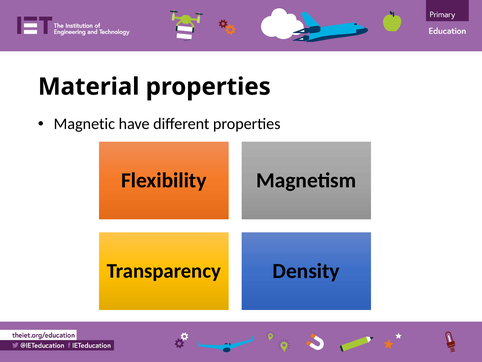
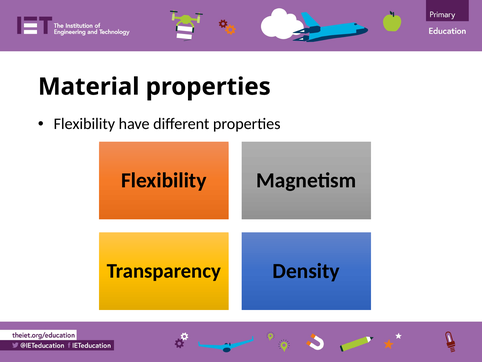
Magnetic: Magnetic -> Flexibility (84, 124)
